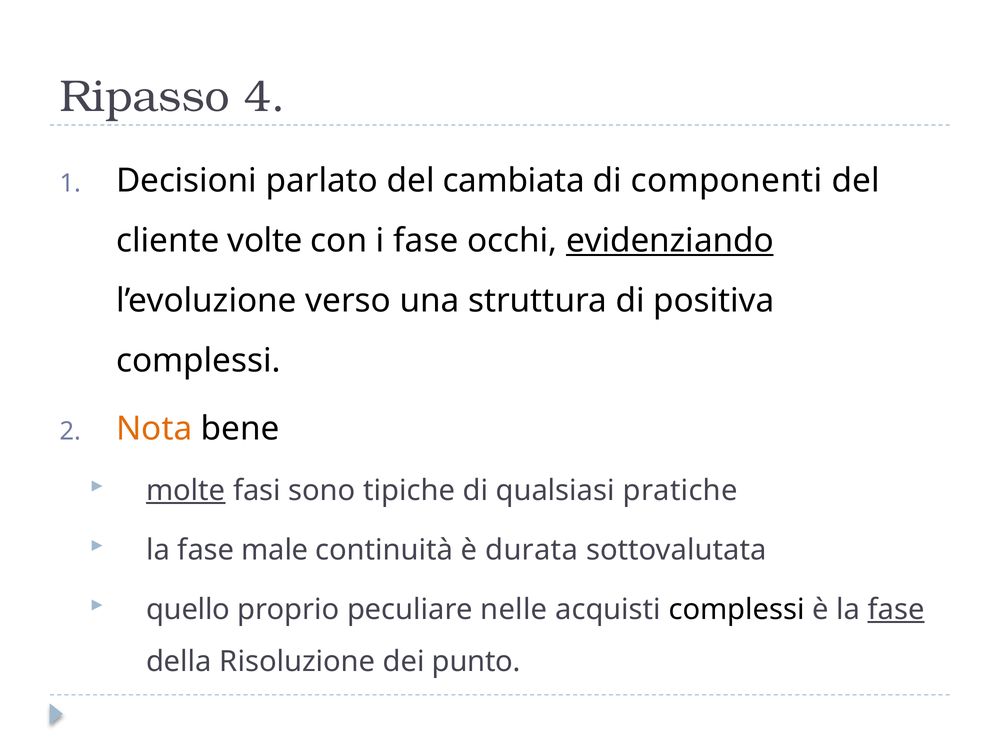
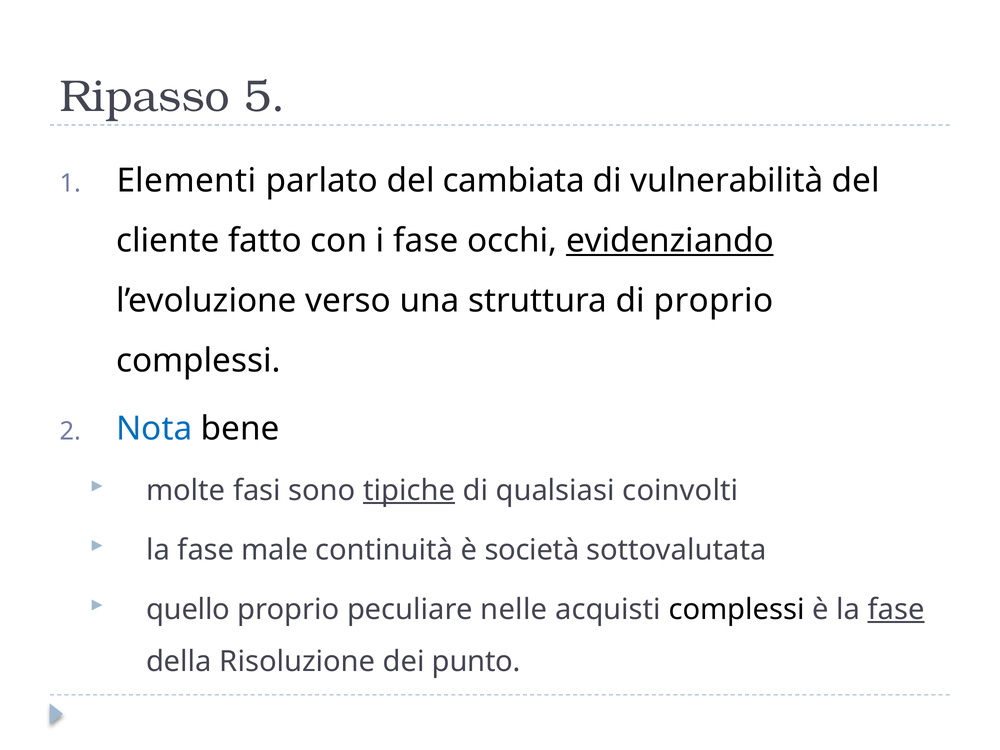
4: 4 -> 5 (265, 96)
Decisioni: Decisioni -> Elementi (186, 181)
componenti: componenti -> vulnerabilità (727, 181)
volte: volte -> fatto (265, 241)
di positiva: positiva -> proprio (714, 301)
Nota colour: orange -> blue (154, 429)
molte underline: present -> none (186, 491)
tipiche underline: none -> present (409, 491)
pratiche: pratiche -> coinvolti (680, 491)
durata: durata -> società (532, 550)
